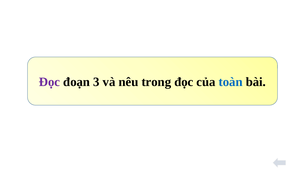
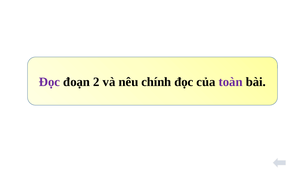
3: 3 -> 2 (96, 82)
trong: trong -> chính (156, 82)
toàn colour: blue -> purple (231, 82)
